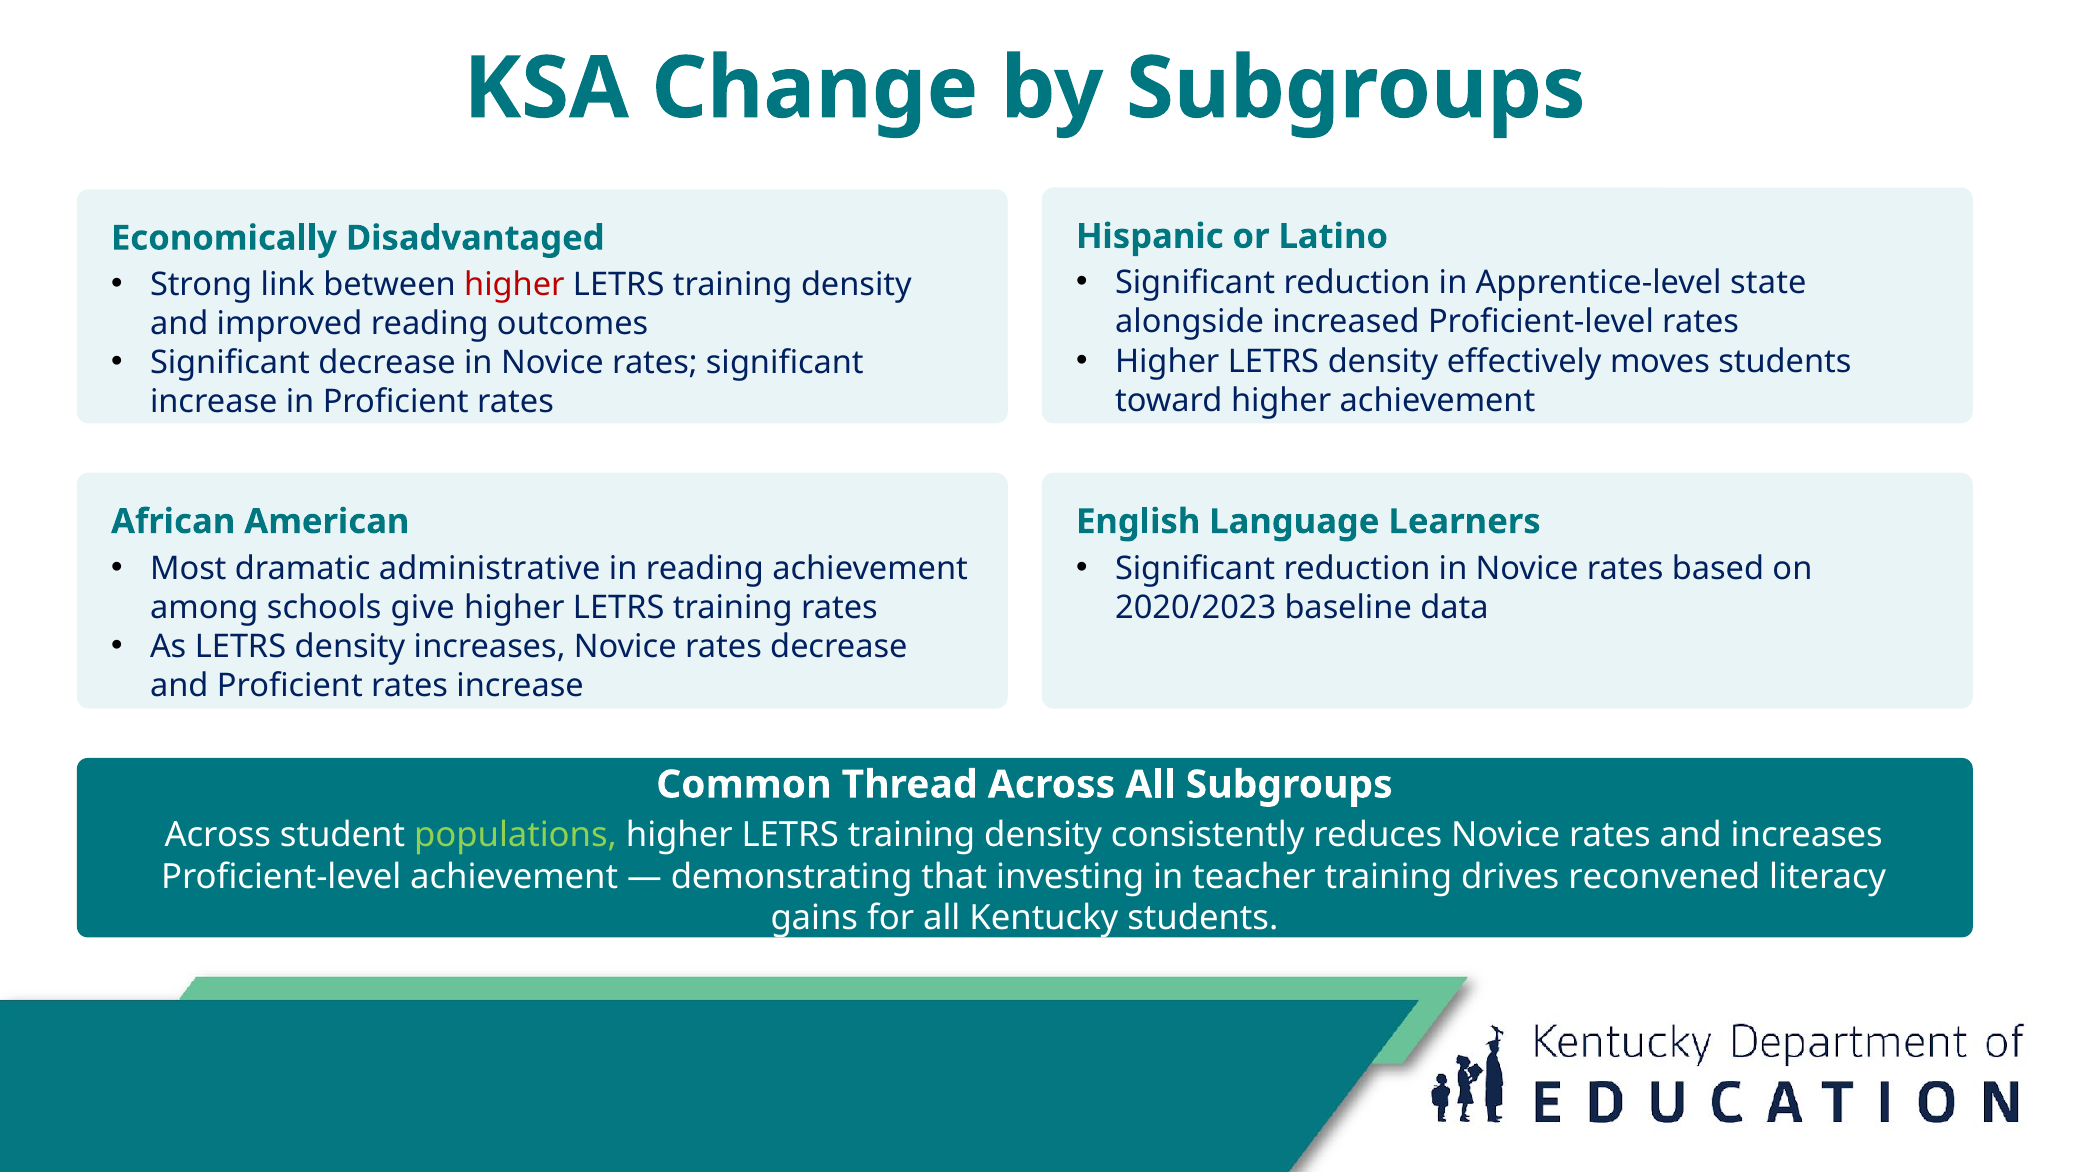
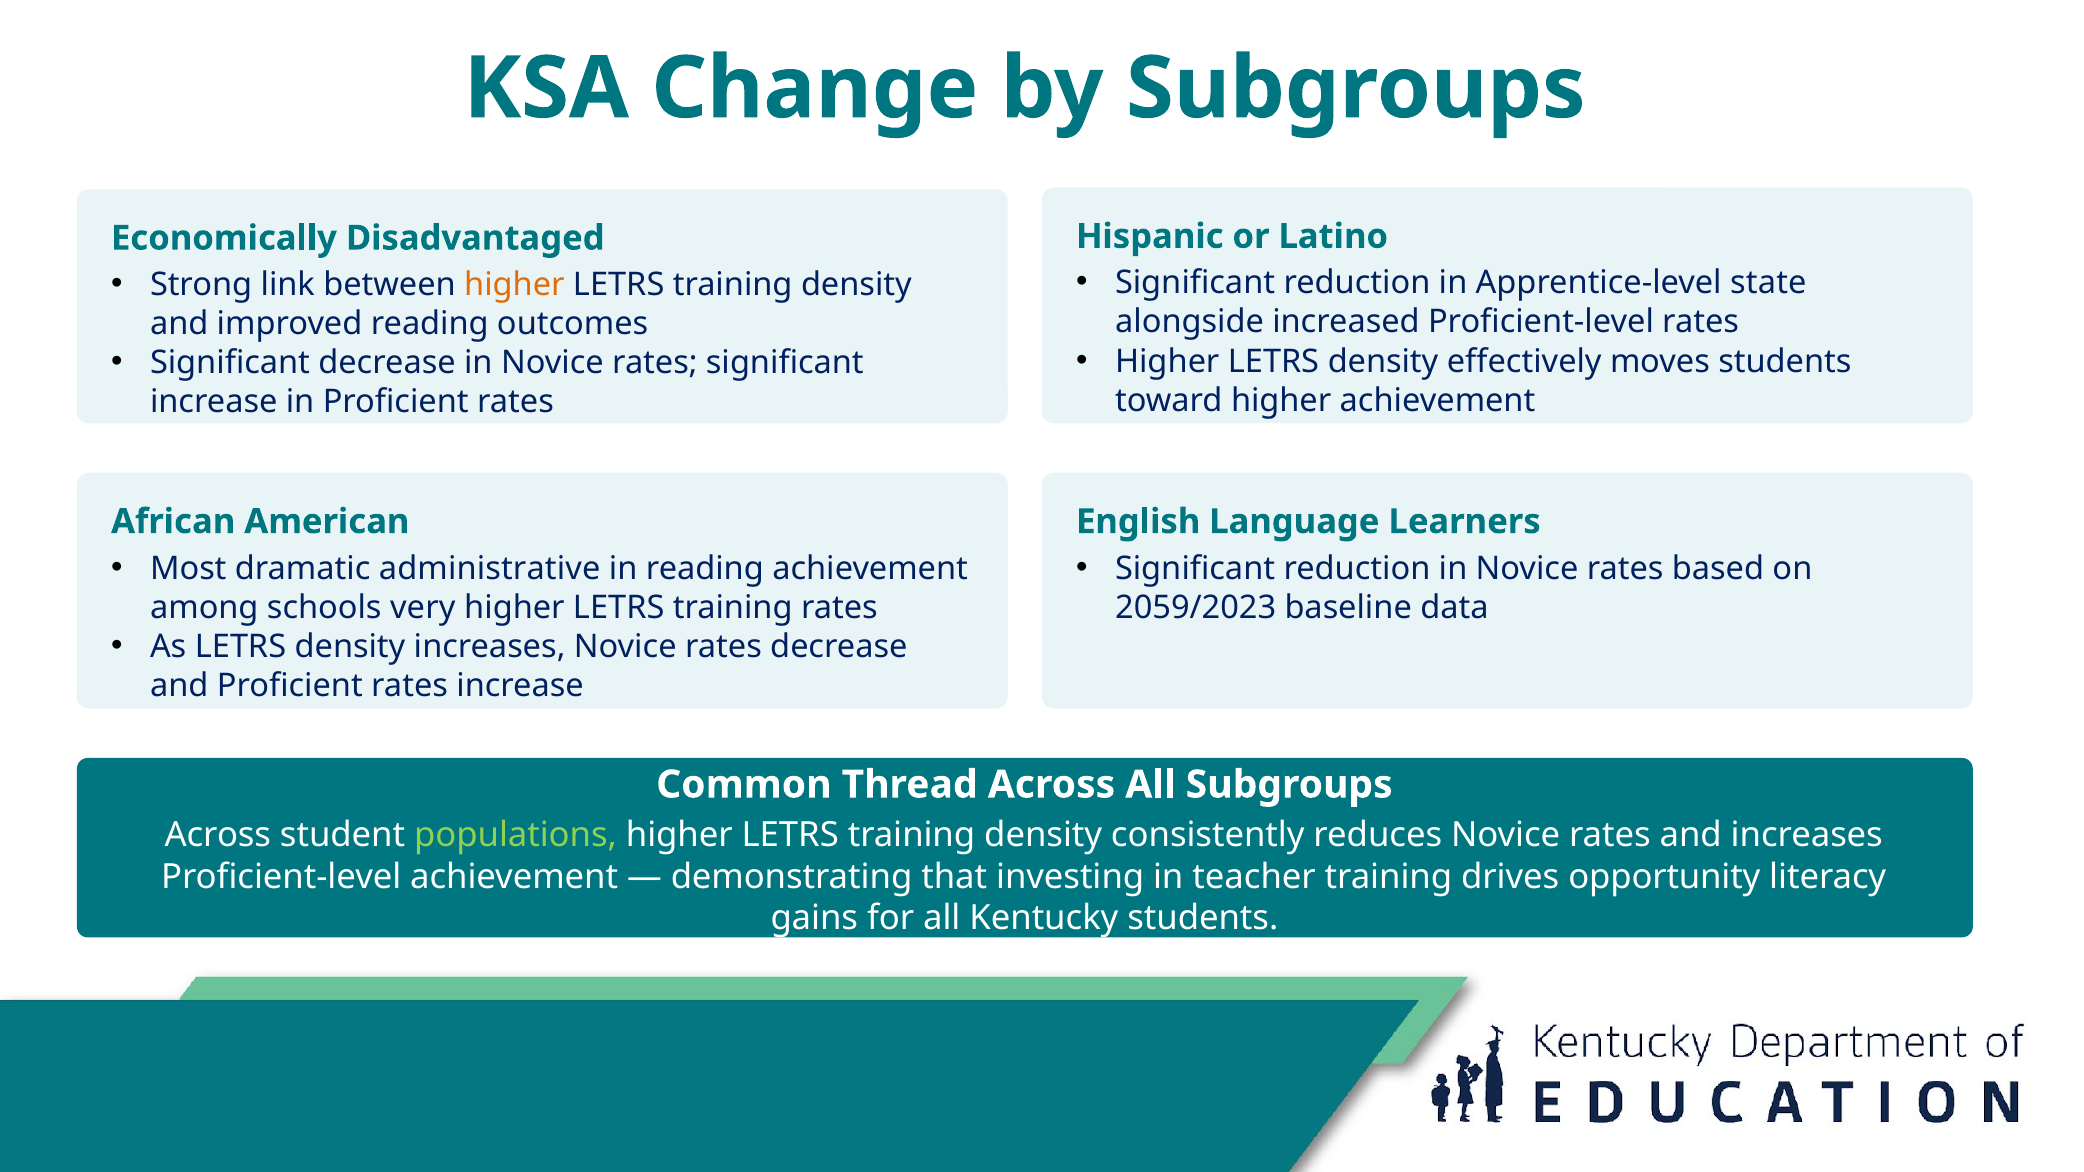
higher colour: red -> orange (514, 285)
give: give -> very (423, 608)
2020/2023: 2020/2023 -> 2059/2023 (1196, 608)
reconvened: reconvened -> opportunity (1664, 877)
